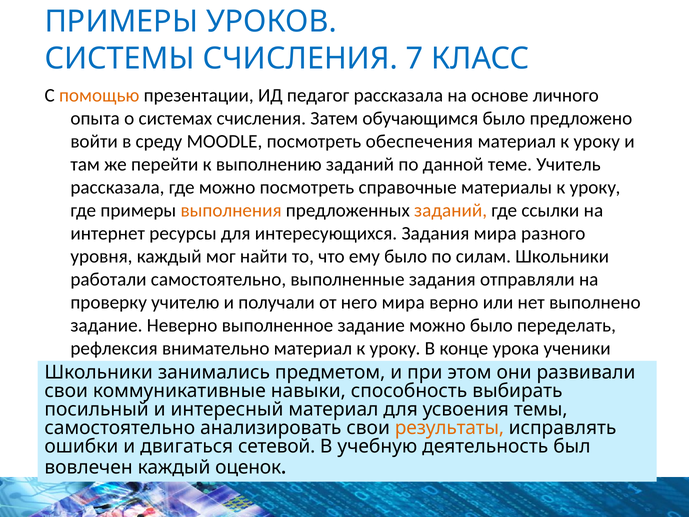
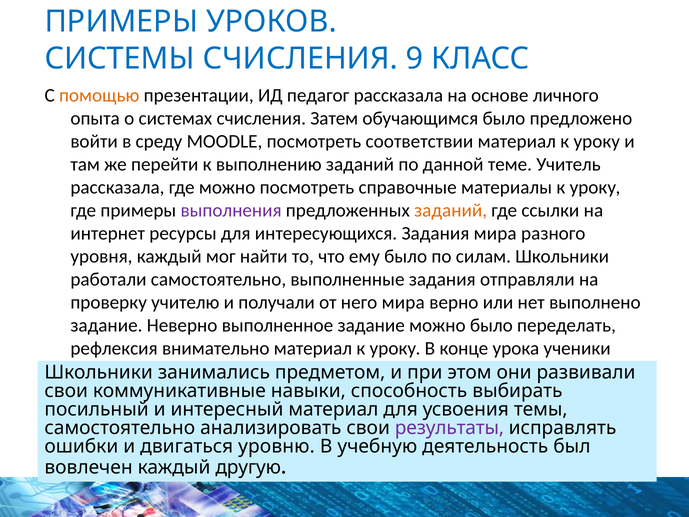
7: 7 -> 9 (415, 59)
обеспечения: обеспечения -> соответствии (419, 142)
выполнения colour: orange -> purple (231, 210)
результаты colour: orange -> purple (449, 428)
сетевой: сетевой -> уровню (276, 446)
оценок: оценок -> другую (248, 467)
